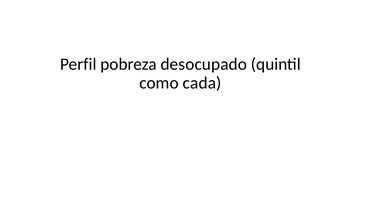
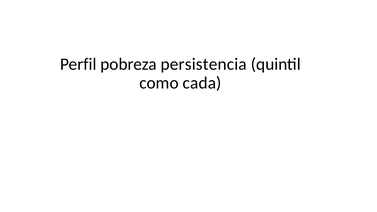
desocupado: desocupado -> persistencia (204, 64)
